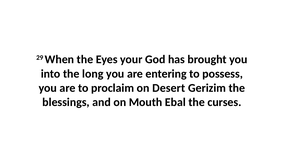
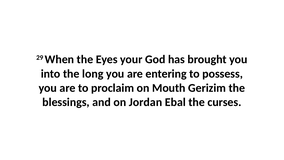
Desert: Desert -> Mouth (169, 88)
Mouth: Mouth -> Jordan (145, 102)
